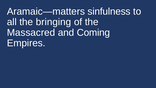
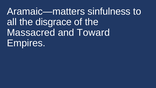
bringing: bringing -> disgrace (54, 22)
Coming: Coming -> Toward (93, 32)
